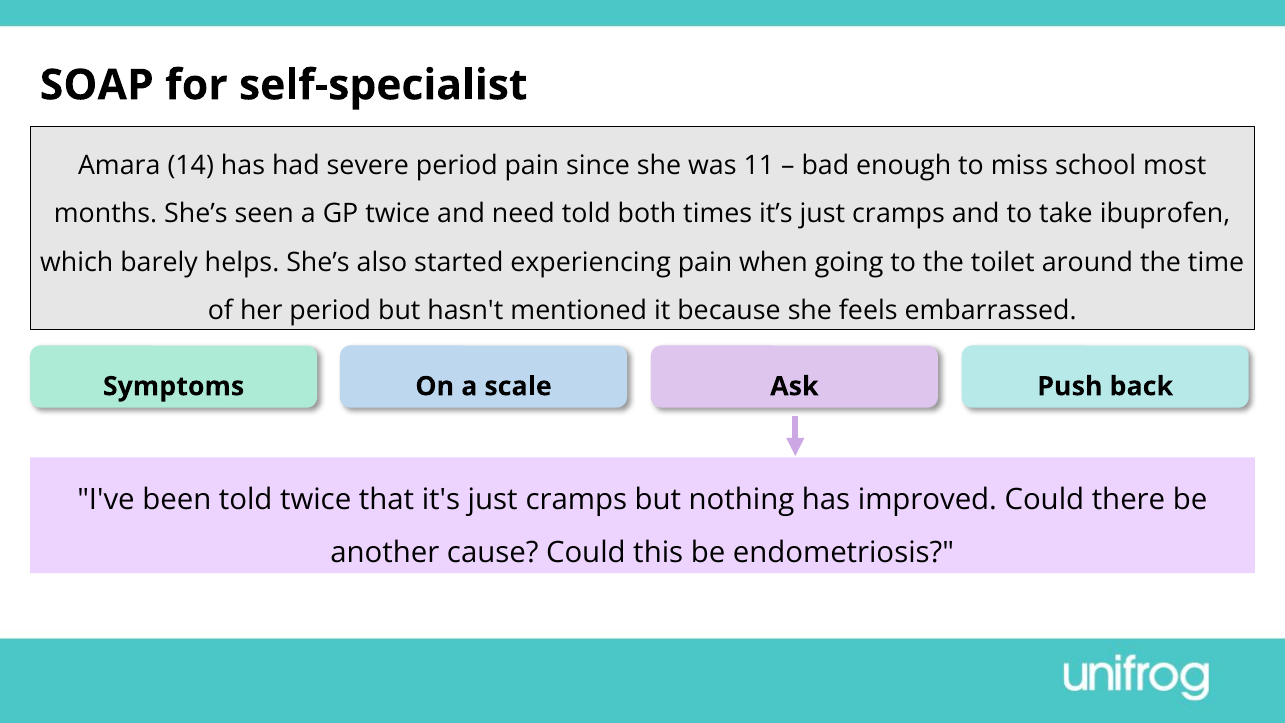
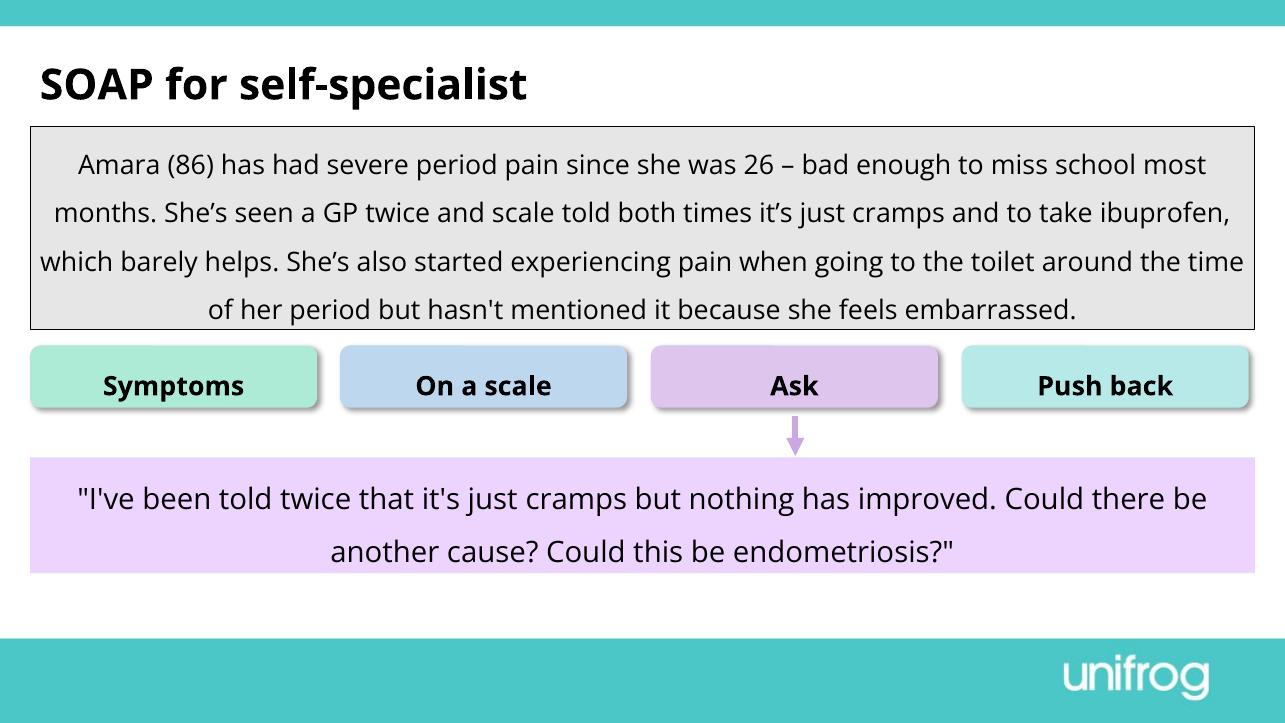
14: 14 -> 86 (191, 166)
11: 11 -> 26 (759, 166)
and need: need -> scale (523, 214)
